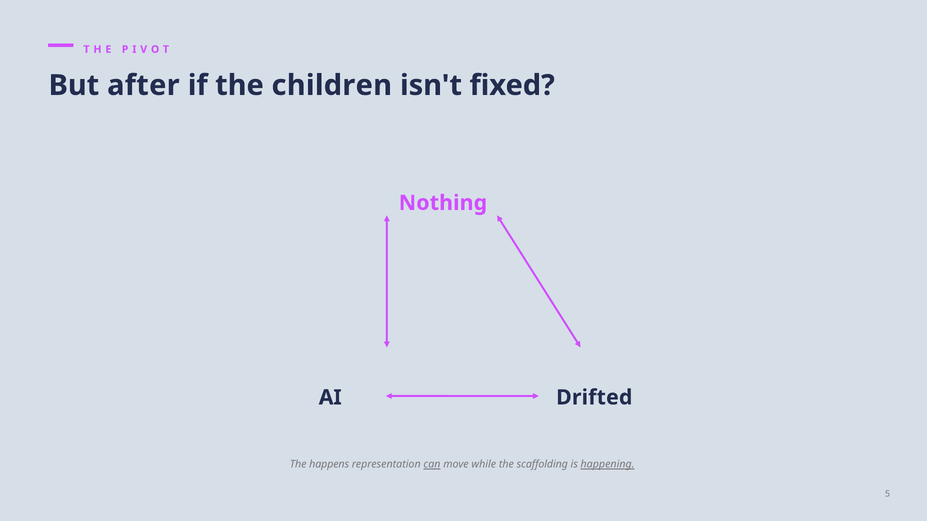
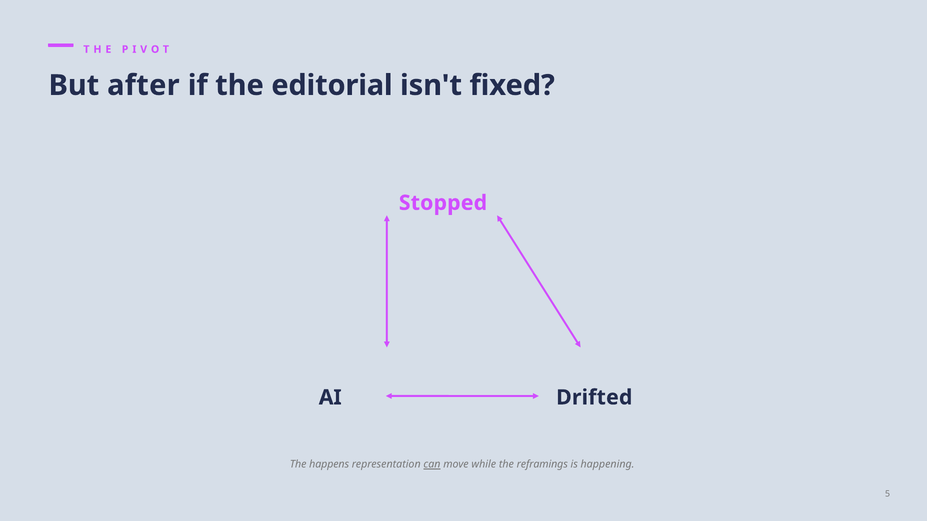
children: children -> editorial (332, 85)
Nothing: Nothing -> Stopped (443, 203)
scaffolding: scaffolding -> reframings (542, 465)
happening underline: present -> none (608, 465)
